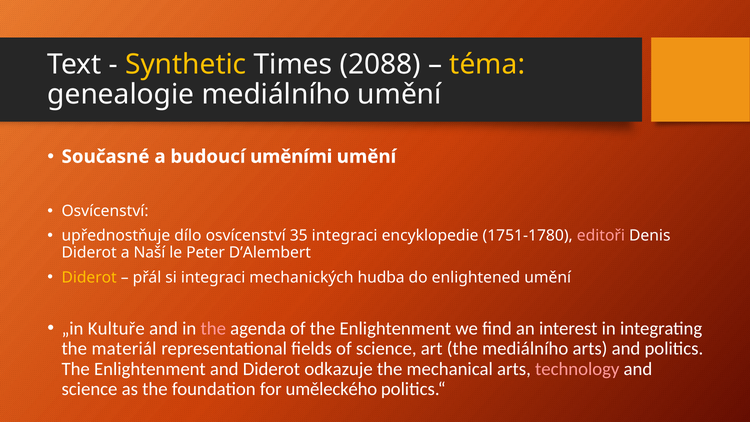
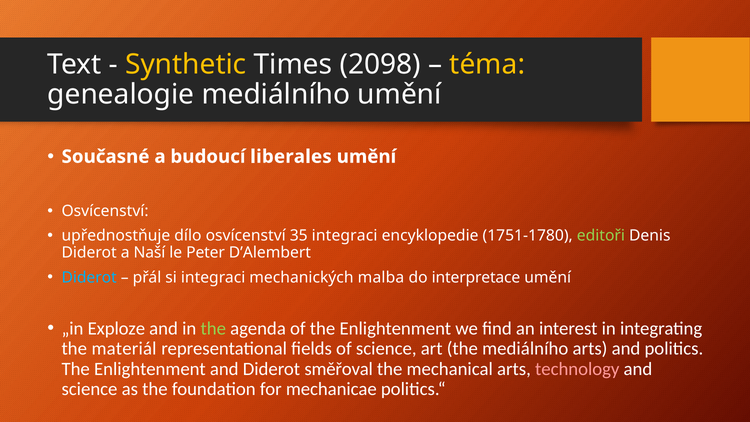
2088: 2088 -> 2098 (380, 64)
uměními: uměními -> liberales (291, 157)
editoři colour: pink -> light green (601, 236)
Diderot colour: yellow -> light blue (89, 277)
hudba: hudba -> malba (381, 277)
enlightened: enlightened -> interpretace (476, 277)
Kultuře: Kultuře -> Exploze (116, 328)
the colour: pink -> light green (213, 328)
odkazuje: odkazuje -> směřoval (339, 369)
uměleckého: uměleckého -> mechanicae (331, 389)
